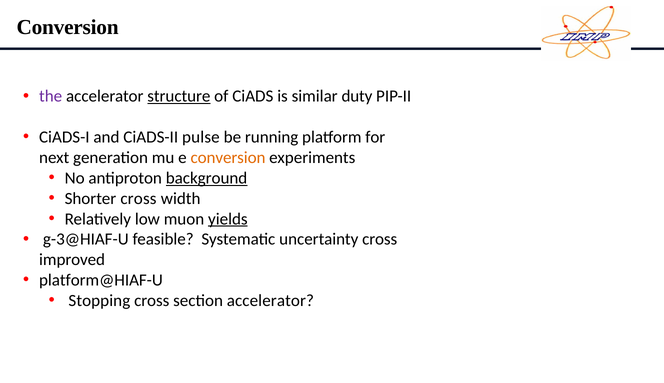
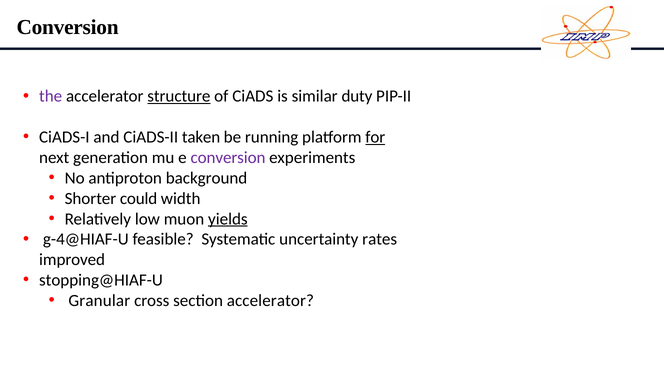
pulse: pulse -> taken (201, 137)
for underline: none -> present (375, 137)
conversion colour: orange -> purple (228, 158)
background underline: present -> none (207, 178)
Shorter cross: cross -> could (139, 199)
g-3@HIAF-U: g-3@HIAF-U -> g-4@HIAF-U (86, 240)
uncertainty cross: cross -> rates (380, 240)
platform@HIAF-U: platform@HIAF-U -> stopping@HIAF-U (101, 280)
Stopping: Stopping -> Granular (99, 301)
